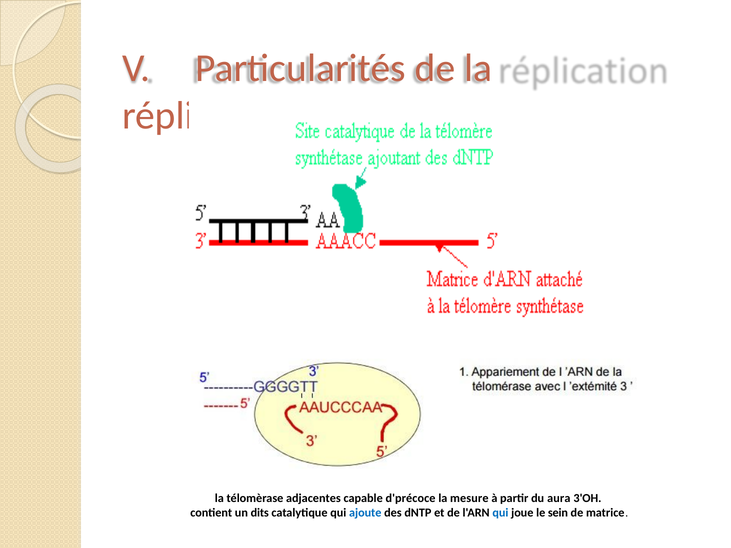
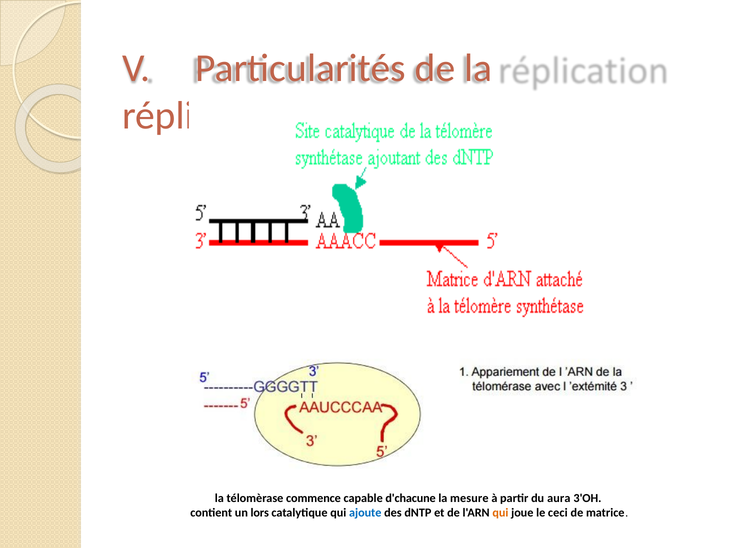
adjacentes: adjacentes -> commence (313, 499)
d'précoce: d'précoce -> d'chacune (411, 499)
dits: dits -> lors (260, 513)
qui colour: blue -> orange (500, 513)
sein: sein -> ceci (558, 513)
